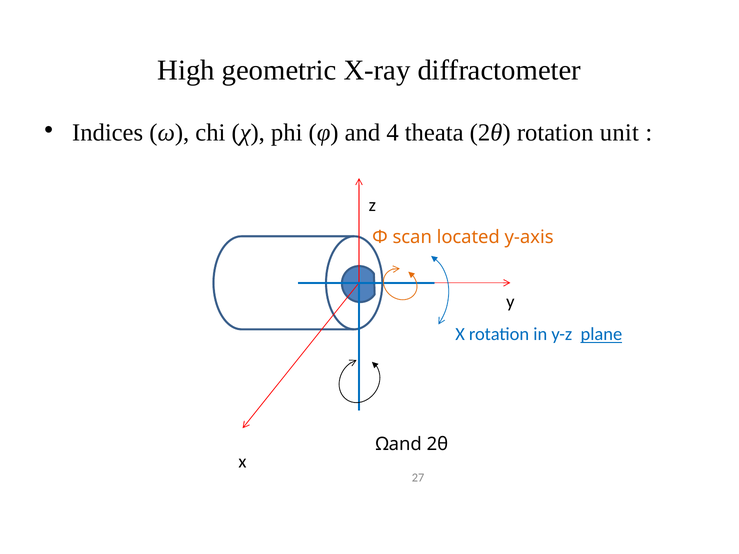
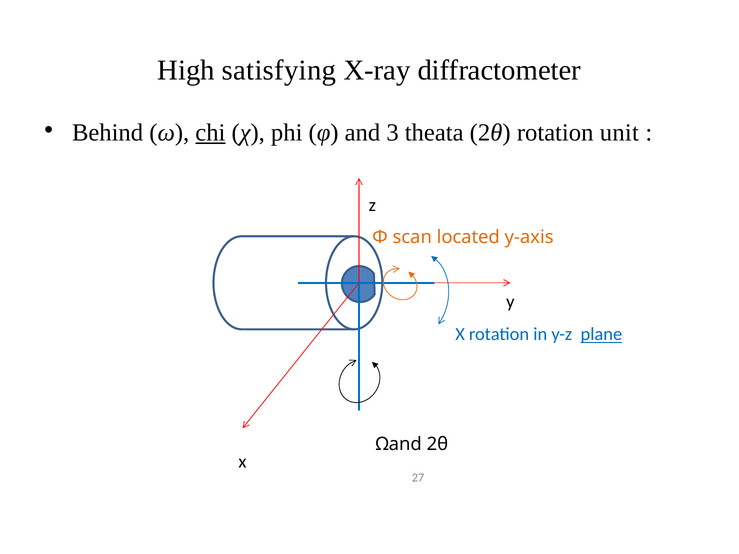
geometric: geometric -> satisfying (279, 70)
Indices: Indices -> Behind (108, 133)
chi underline: none -> present (210, 133)
4: 4 -> 3 (393, 133)
